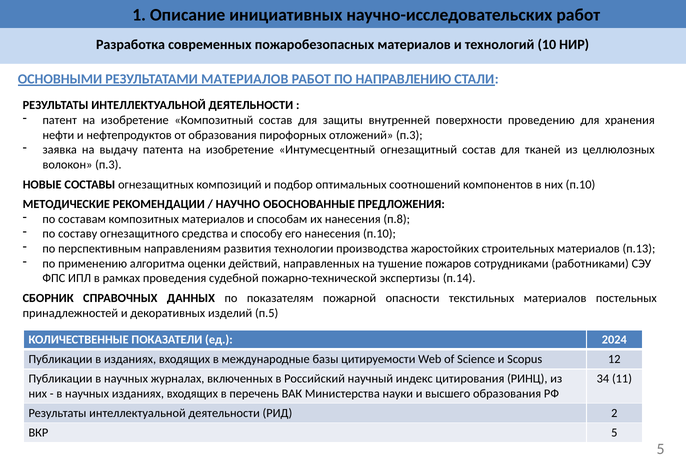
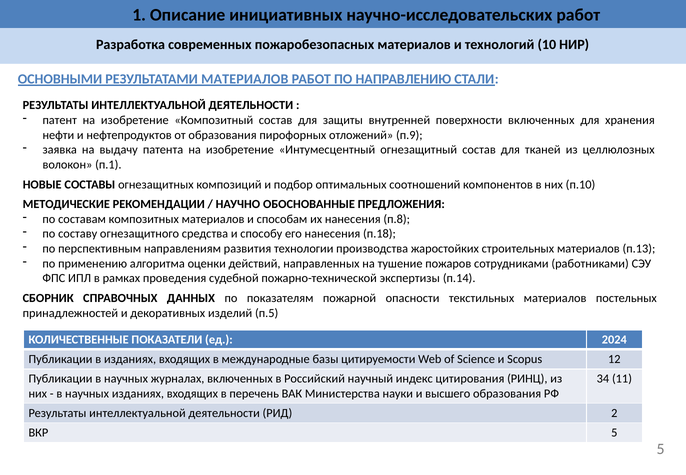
поверхности проведению: проведению -> включенных (541, 120)
отложений п.3: п.3 -> п.9 (409, 135)
волокон п.3: п.3 -> п.1 (108, 164)
нанесения п.10: п.10 -> п.18 (380, 234)
